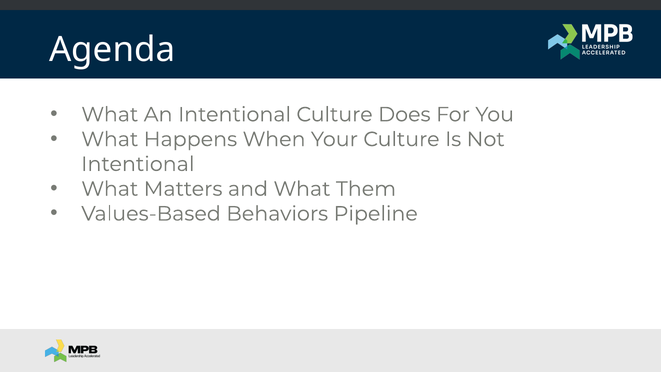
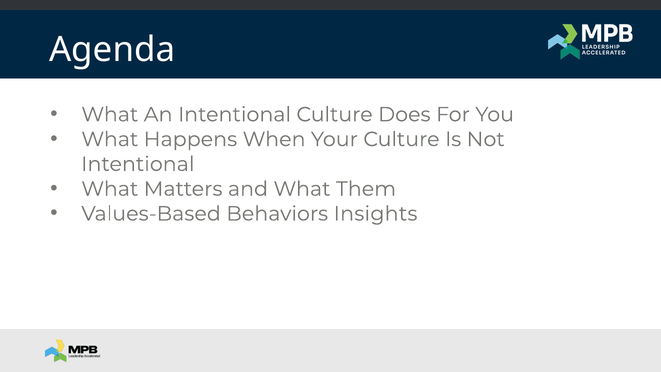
Pipeline: Pipeline -> Insights (376, 214)
